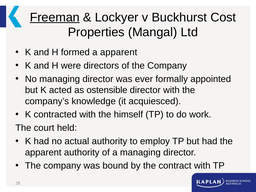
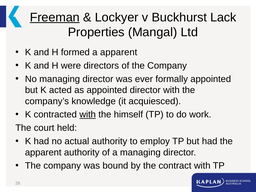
Cost: Cost -> Lack (223, 17)
as ostensible: ostensible -> appointed (107, 90)
with underline: none -> present (88, 115)
